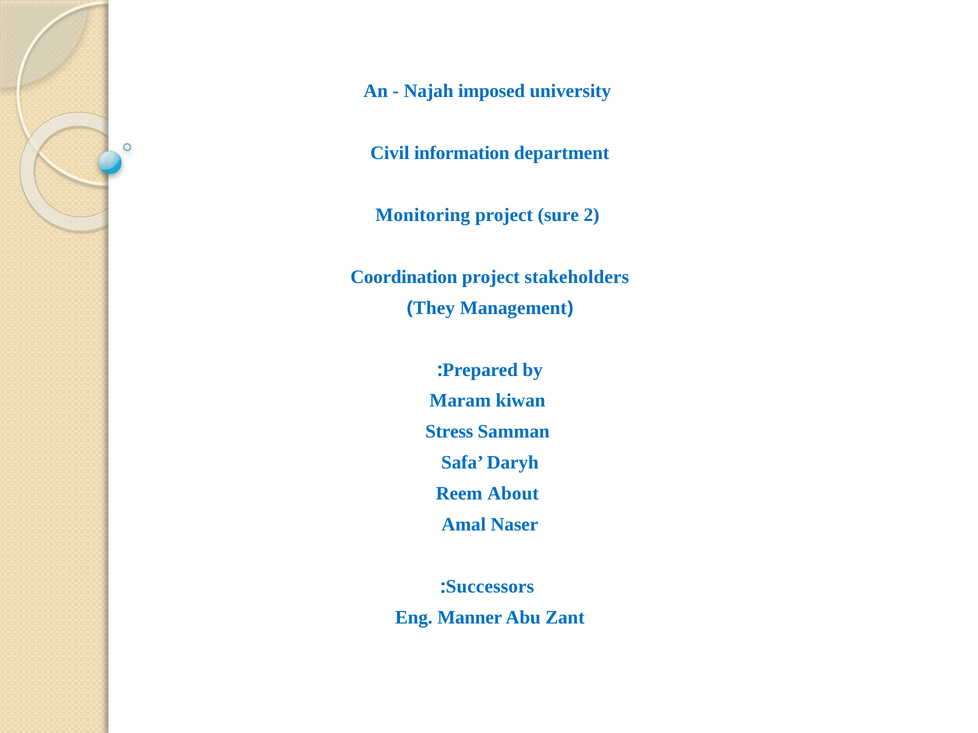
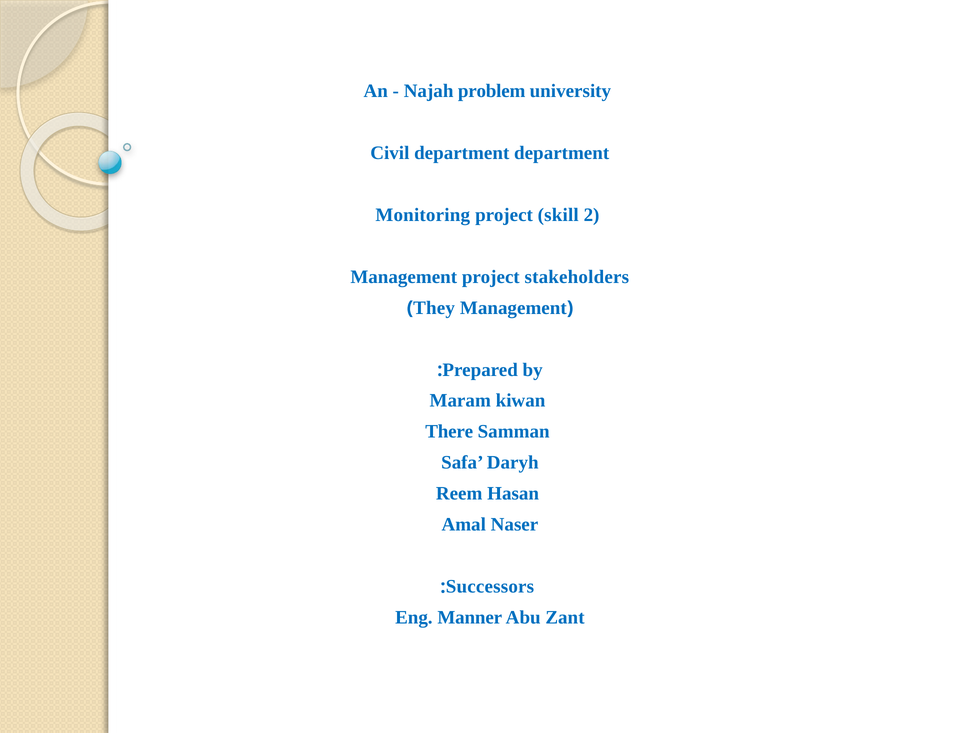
imposed: imposed -> problem (492, 91)
Civil information: information -> department (462, 153)
sure: sure -> skill (558, 215)
Coordination: Coordination -> Management (404, 277)
Stress: Stress -> There (449, 432)
About: About -> Hasan (513, 494)
